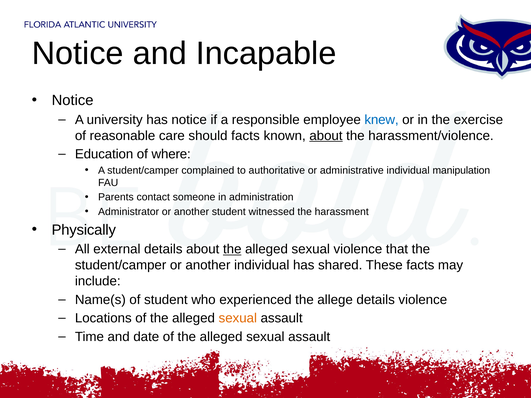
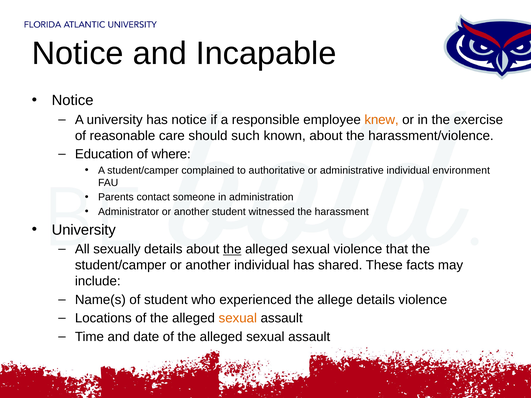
knew colour: blue -> orange (382, 120)
should facts: facts -> such (246, 136)
about underline: present -> none (326, 136)
manipulation: manipulation -> environment (461, 170)
Physically: Physically -> University (84, 230)
external: external -> sexually (117, 249)
